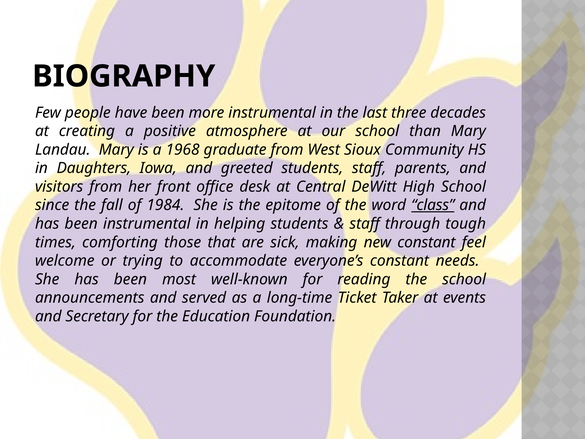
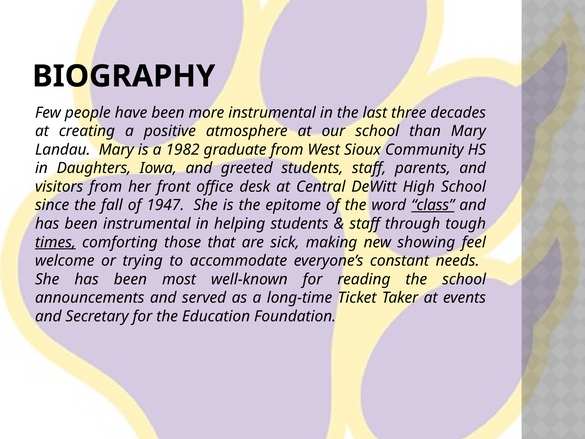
1968: 1968 -> 1982 (183, 150)
1984: 1984 -> 1947 (165, 205)
times underline: none -> present (55, 242)
new constant: constant -> showing (426, 242)
